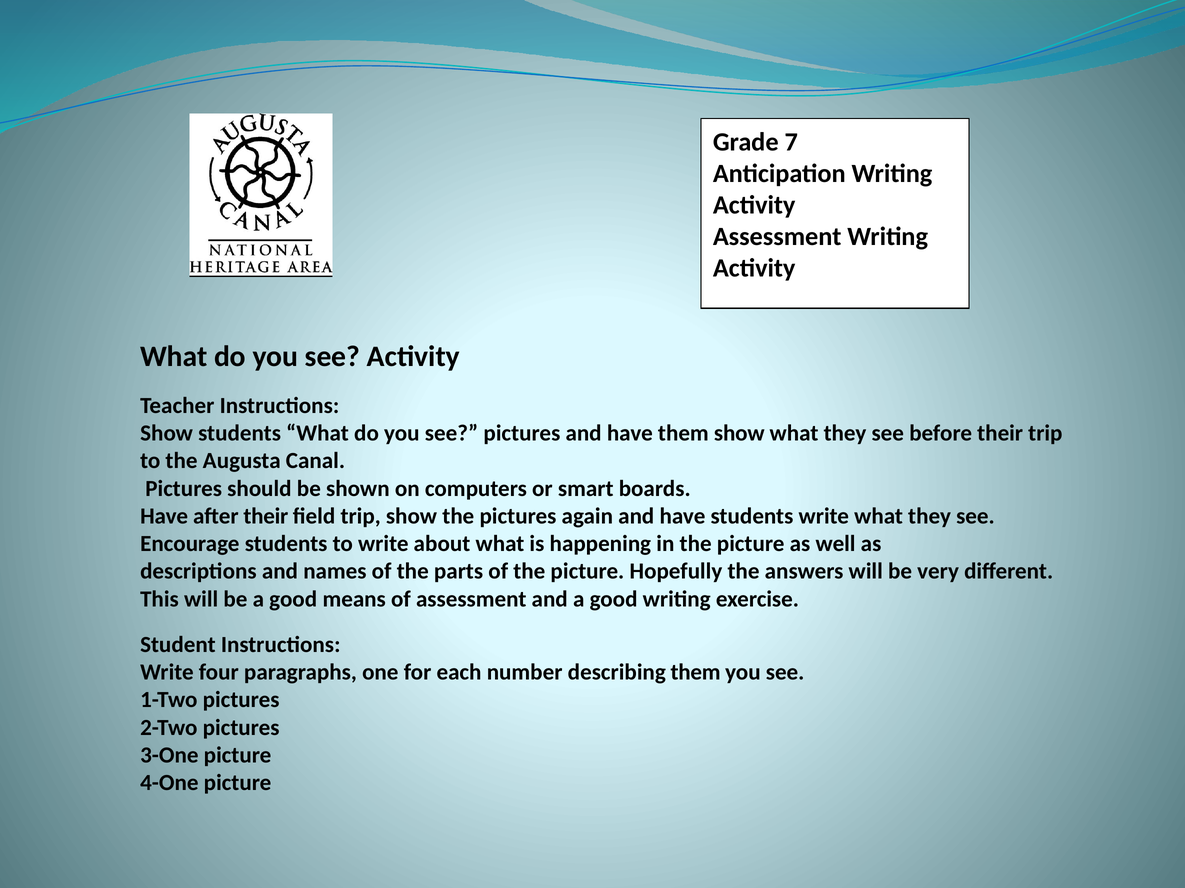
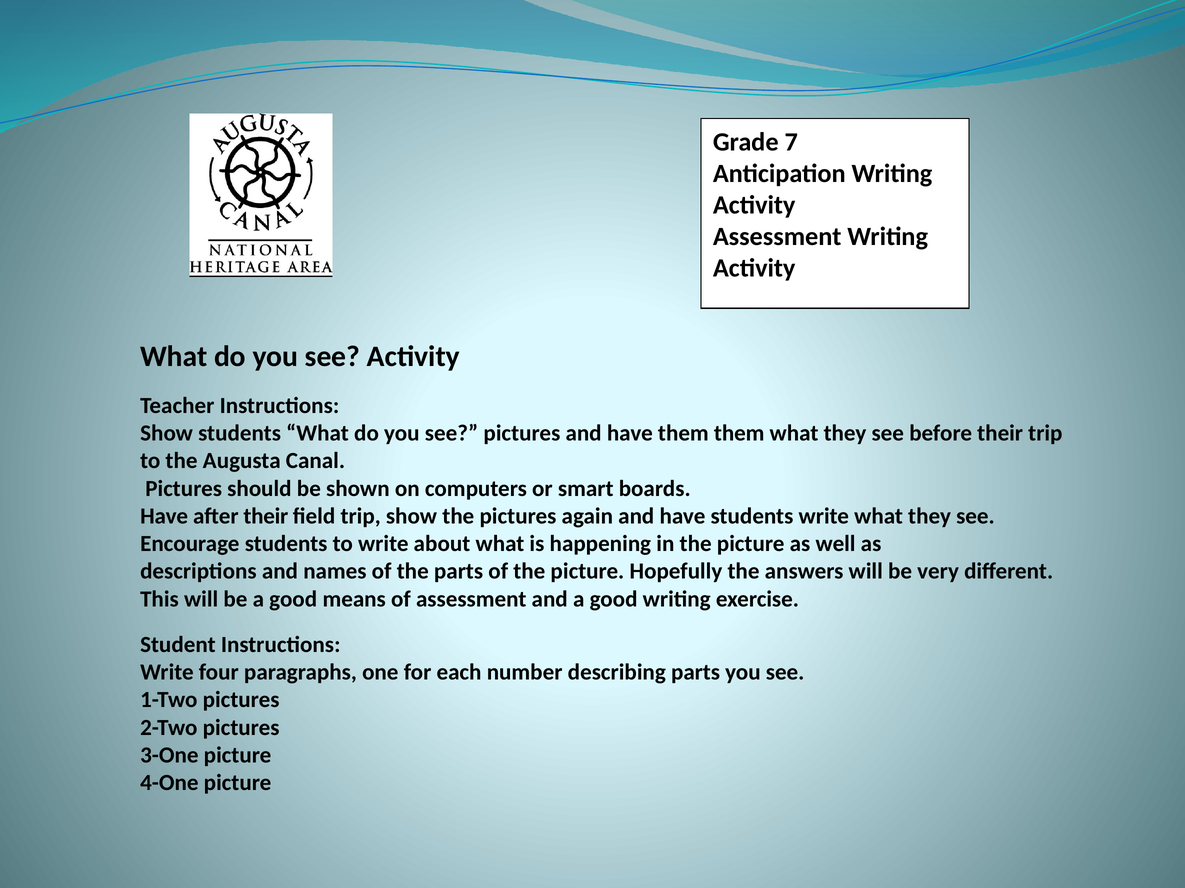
them show: show -> them (739, 434)
describing them: them -> parts (696, 673)
